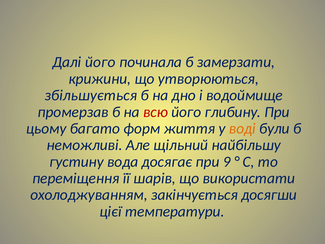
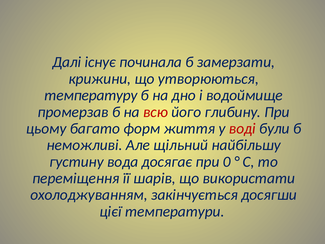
Далі його: його -> існує (100, 62)
збільшується: збільшується -> температуру (91, 95)
воді colour: orange -> red (242, 128)
9: 9 -> 0 (227, 162)
